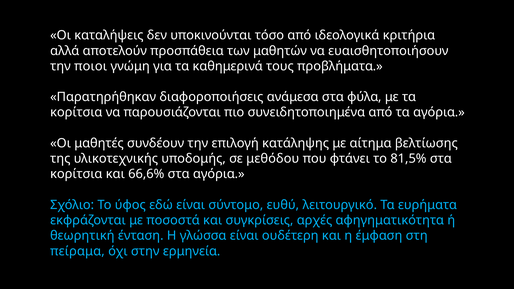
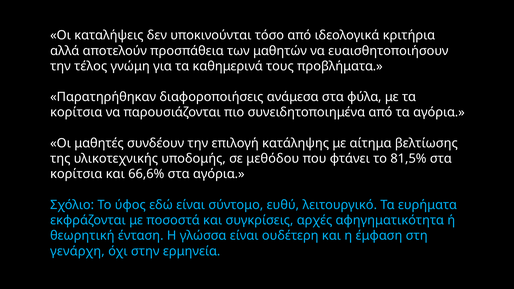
ποιοι: ποιοι -> τέλος (91, 66)
πείραμα: πείραμα -> γενάρχη (77, 251)
